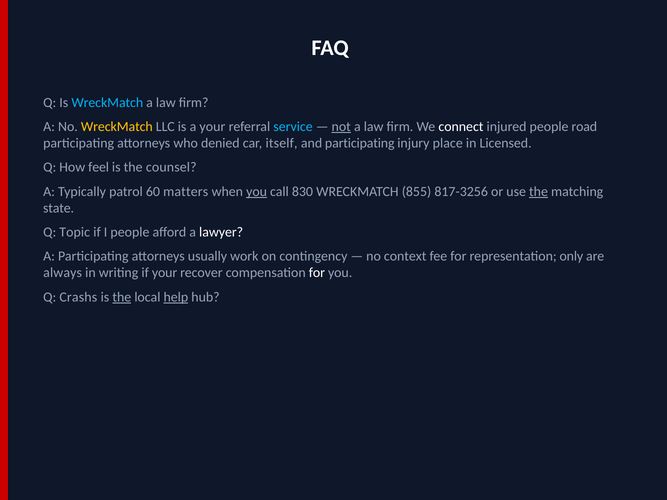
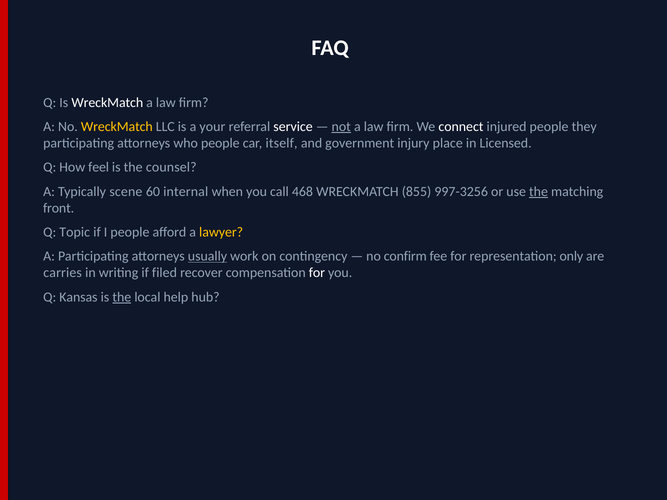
WreckMatch colour: light blue -> white (107, 103)
service colour: light blue -> white (293, 127)
road: road -> they (584, 127)
who denied: denied -> people (220, 143)
and participating: participating -> government (360, 143)
patrol: patrol -> scene (126, 192)
matters: matters -> internal (186, 192)
you underline: present -> none (257, 192)
830: 830 -> 468 (302, 192)
817-3256: 817-3256 -> 997-3256 (461, 192)
state: state -> front (59, 208)
lawyer colour: white -> yellow (221, 232)
usually underline: none -> present (207, 256)
context: context -> confirm (405, 256)
always: always -> carries (63, 273)
if your: your -> filed (164, 273)
Crashs: Crashs -> Kansas (78, 297)
help underline: present -> none (176, 297)
